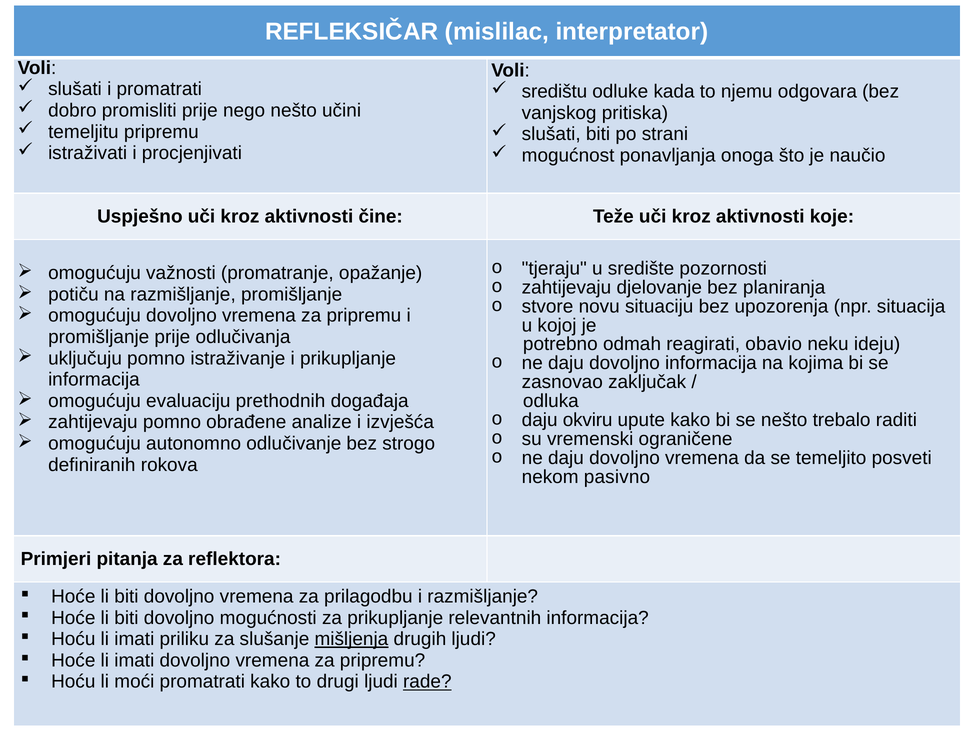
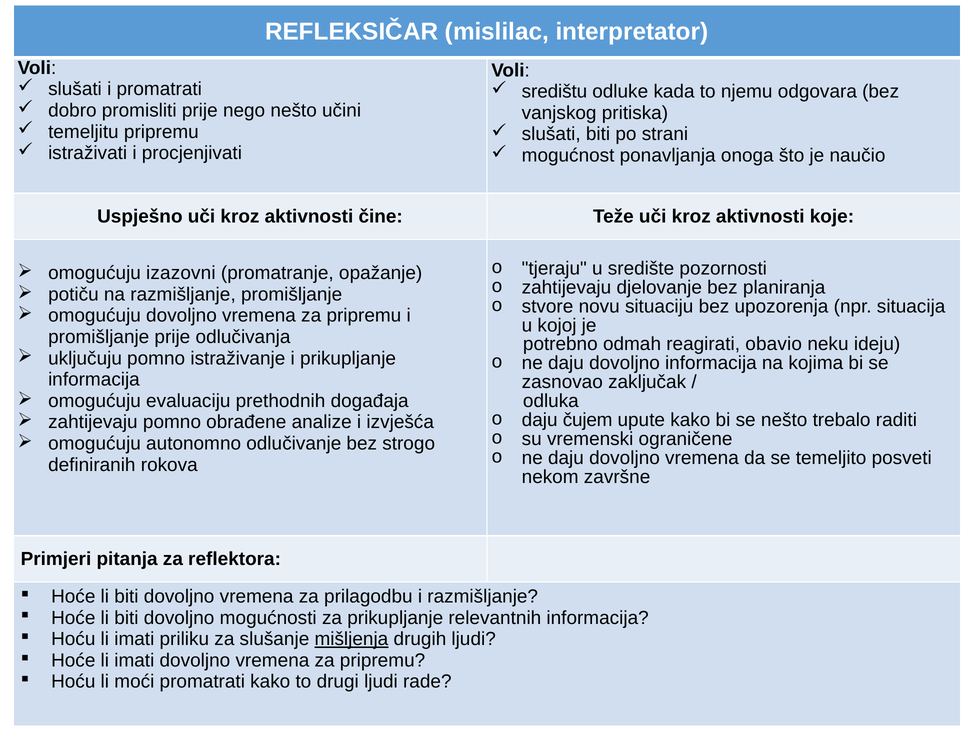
važnosti: važnosti -> izazovni (181, 273)
okviru: okviru -> čujem (588, 420)
pasivno: pasivno -> završne (617, 477)
rade underline: present -> none (427, 681)
